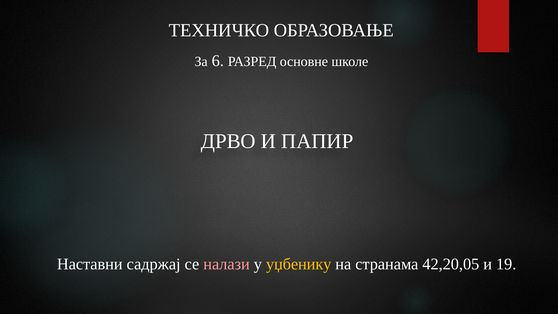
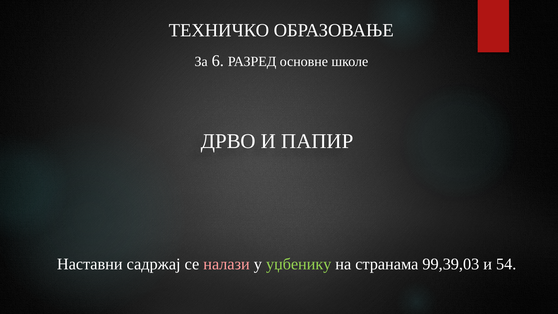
уџбенику colour: yellow -> light green (299, 264)
42,20,05: 42,20,05 -> 99,39,03 (451, 264)
19: 19 -> 54 (506, 264)
